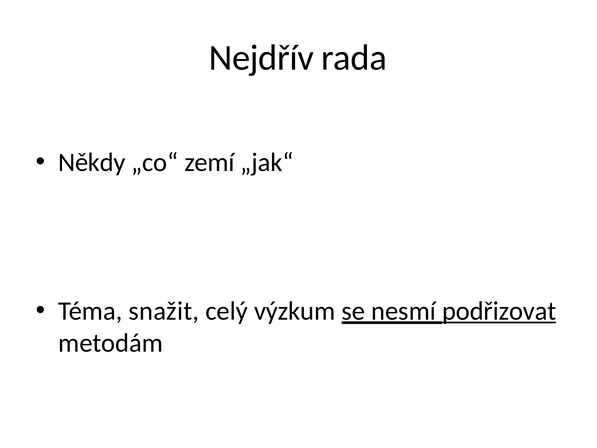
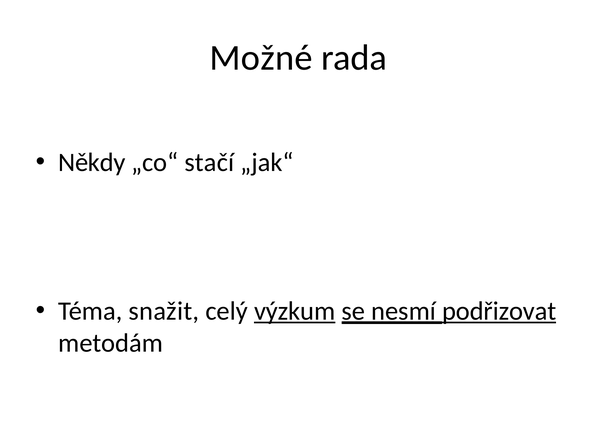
Nejdřív: Nejdřív -> Možné (261, 58)
zemí: zemí -> stačí (209, 162)
výzkum underline: none -> present (295, 311)
